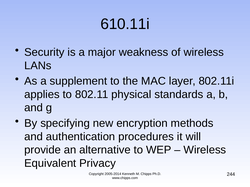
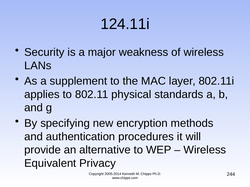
610.11i: 610.11i -> 124.11i (125, 24)
